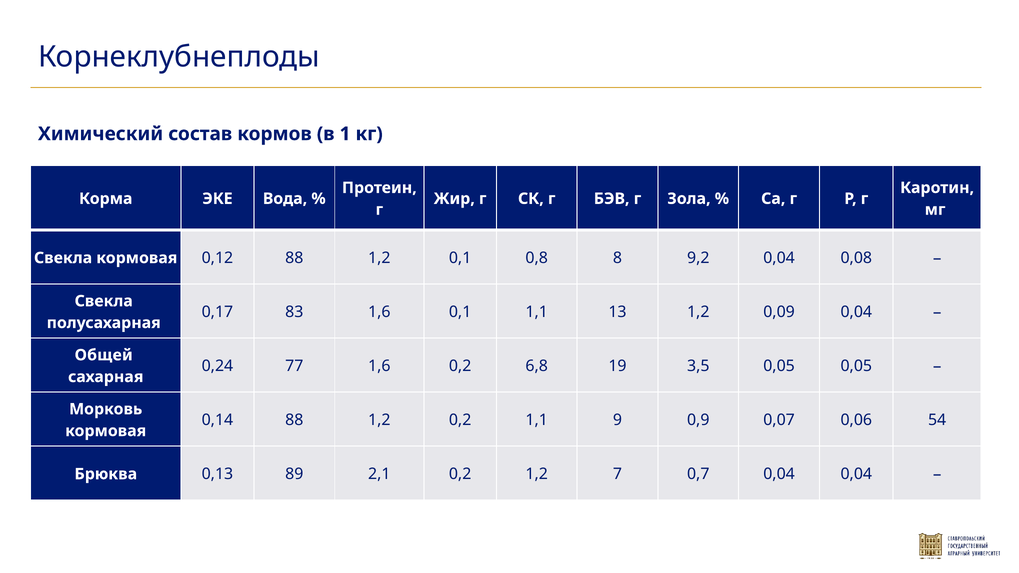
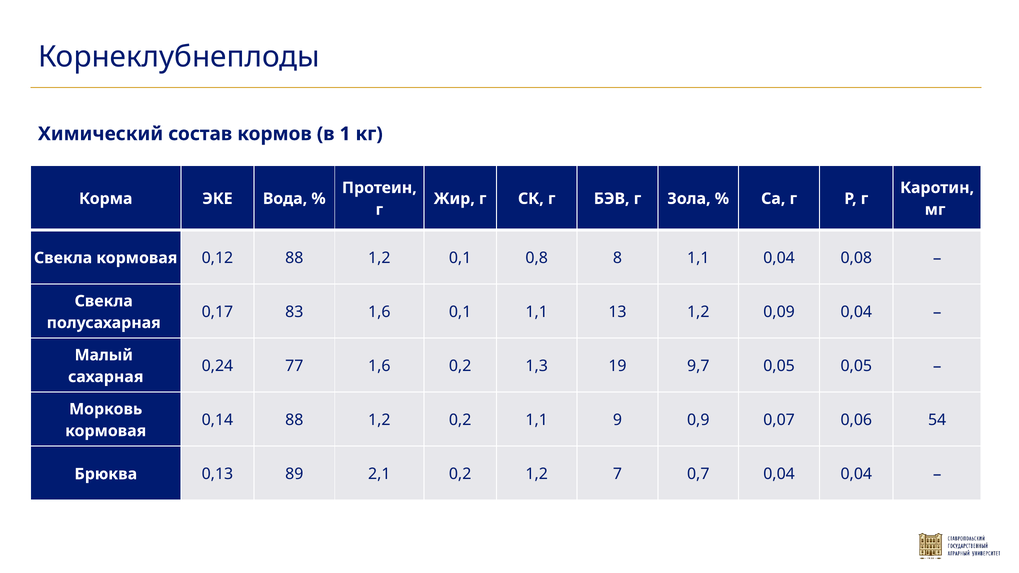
8 9,2: 9,2 -> 1,1 (698, 258)
Общей: Общей -> Малый (104, 355)
6,8: 6,8 -> 1,3 (537, 366)
3,5: 3,5 -> 9,7 (698, 366)
